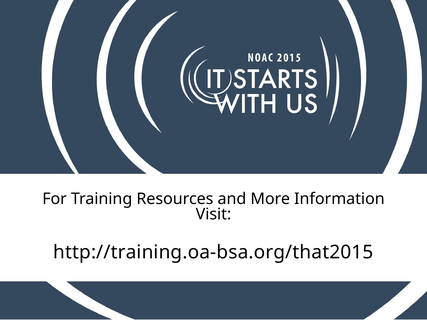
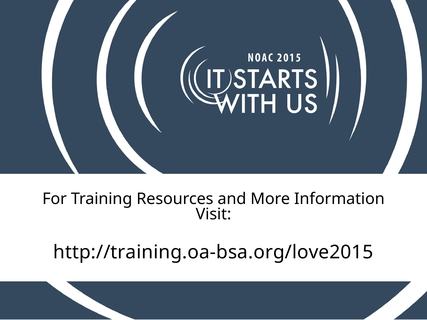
http://training.oa-bsa.org/that2015: http://training.oa-bsa.org/that2015 -> http://training.oa-bsa.org/love2015 (213, 252)
